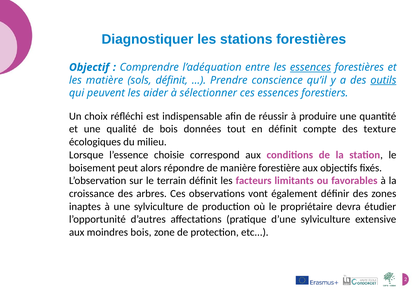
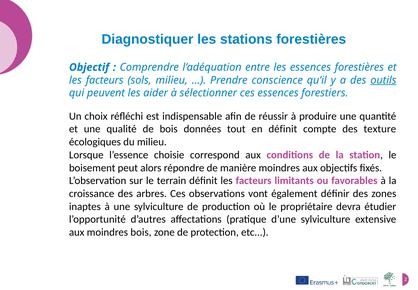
essences underline: present -> none (310, 67)
matière: matière -> facteurs (105, 80)
sols définit: définit -> milieu (172, 80)
manière forestière: forestière -> moindres (279, 167)
